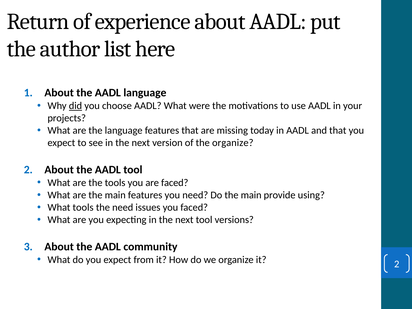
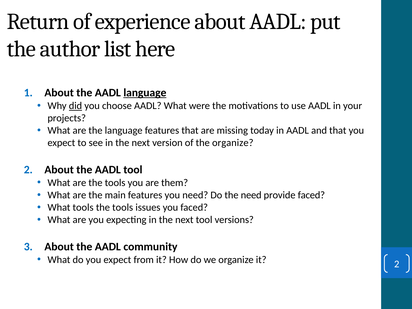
language underline: none -> present (145, 93)
are faced: faced -> them (175, 183)
Do the main: main -> need (251, 195)
provide using: using -> faced (311, 195)
need: need -> tools (123, 208)
